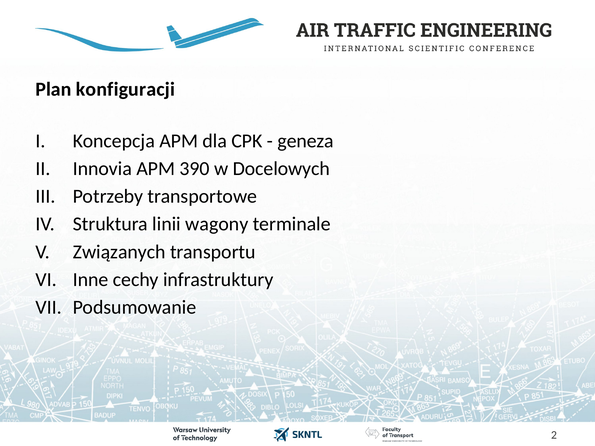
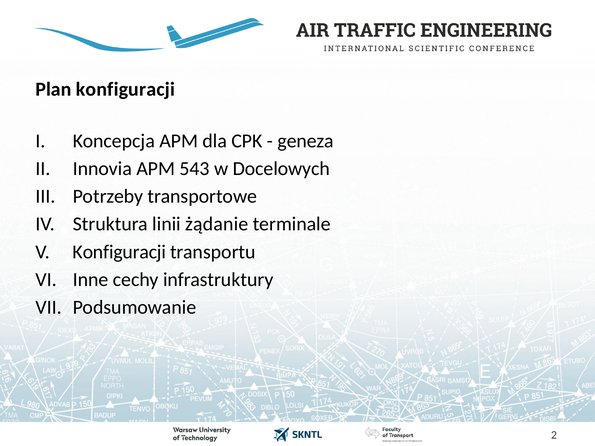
390: 390 -> 543 (195, 169)
wagony: wagony -> żądanie (217, 224)
Związanych: Związanych -> Konfiguracji (119, 252)
